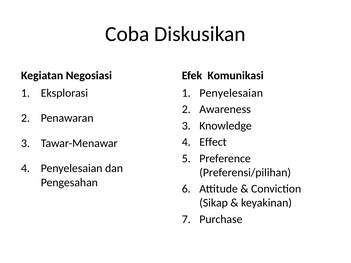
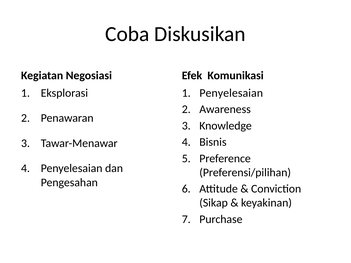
Effect: Effect -> Bisnis (213, 142)
